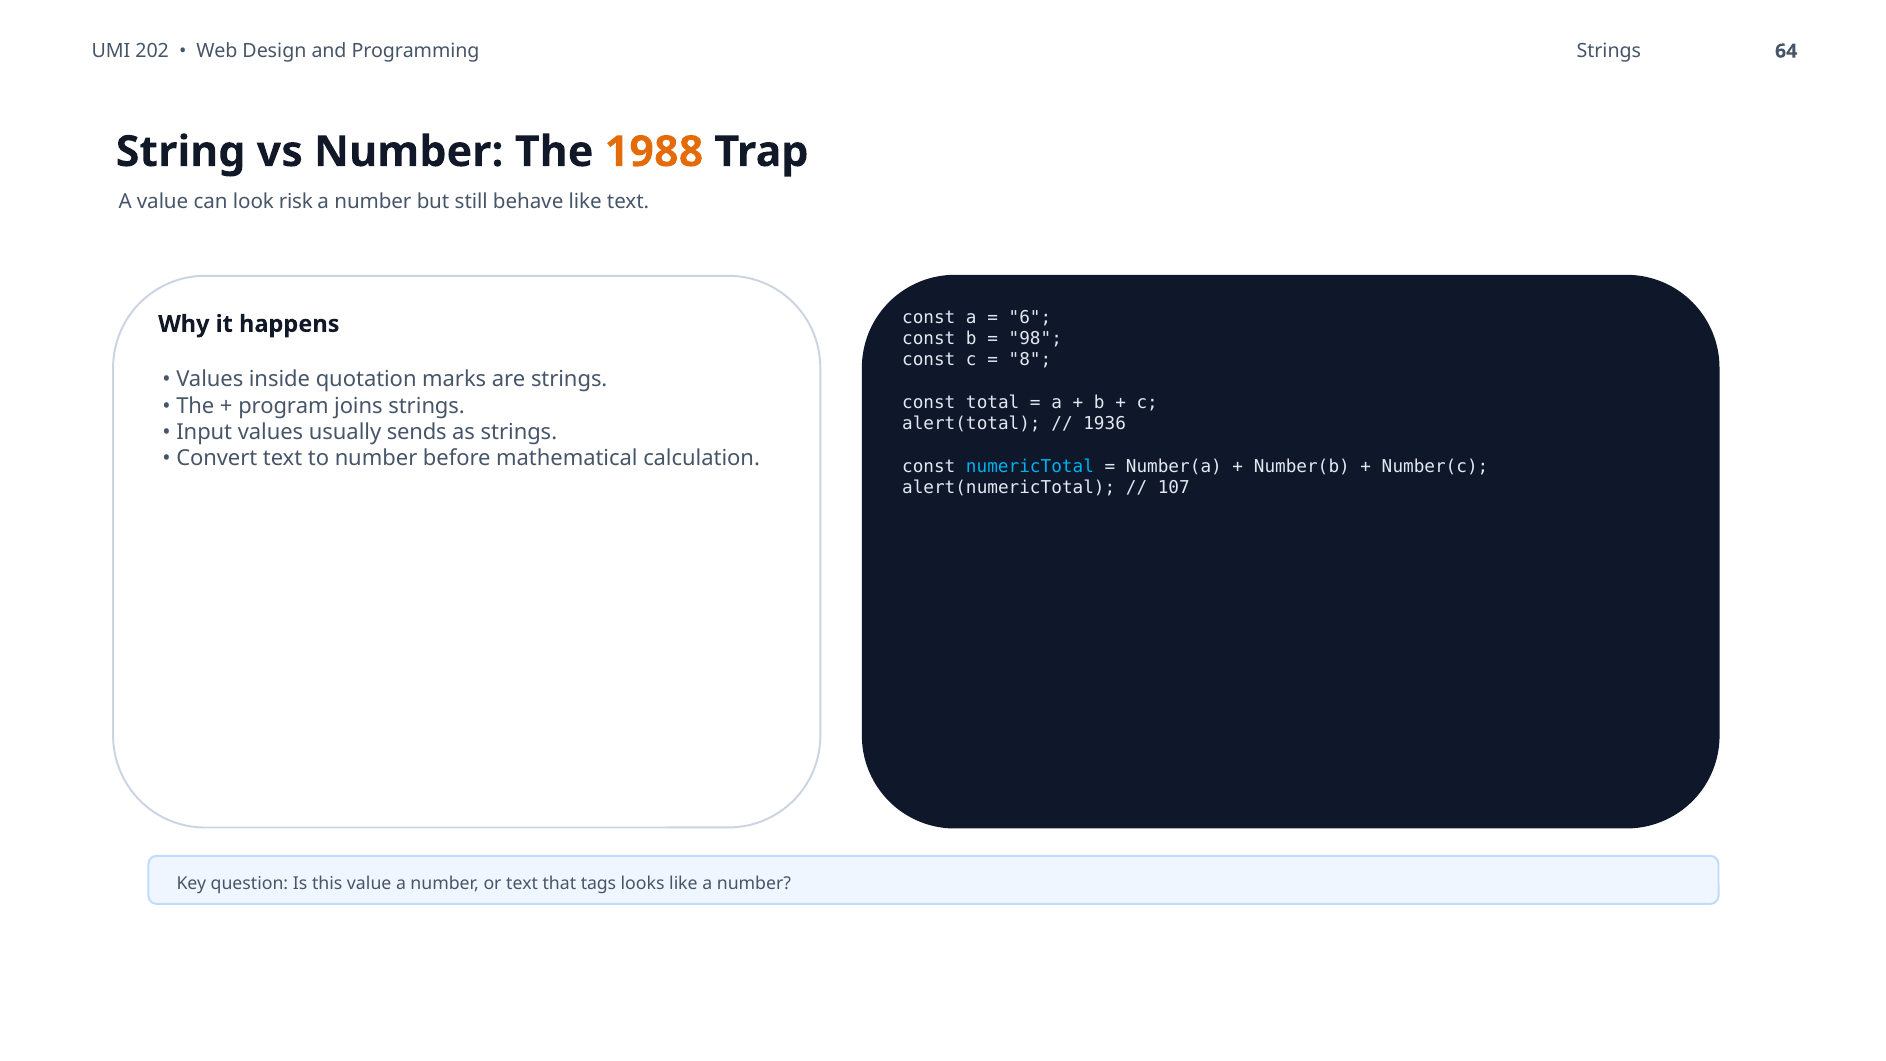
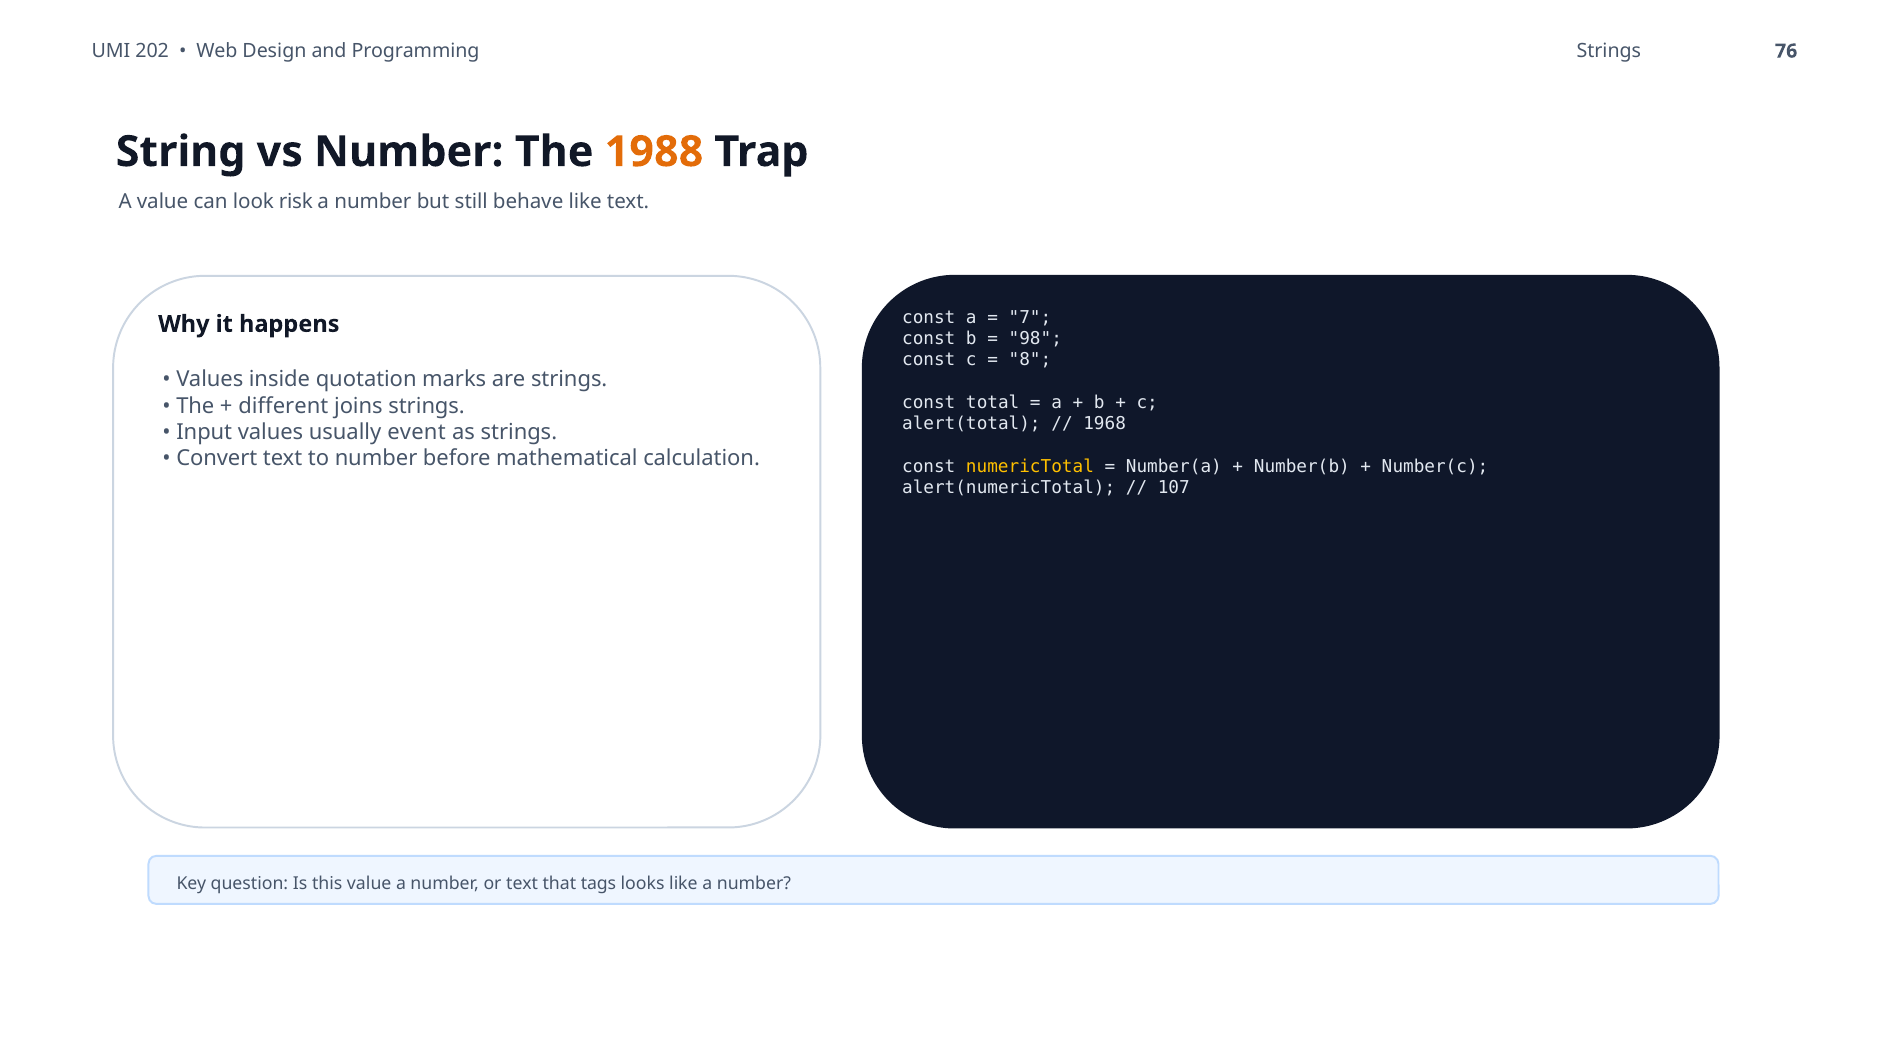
64: 64 -> 76 (1786, 51)
6: 6 -> 7 (1030, 317)
program: program -> different (283, 406)
1936: 1936 -> 1968 (1105, 424)
sends: sends -> event (417, 432)
numericTotal colour: light blue -> yellow (1030, 466)
